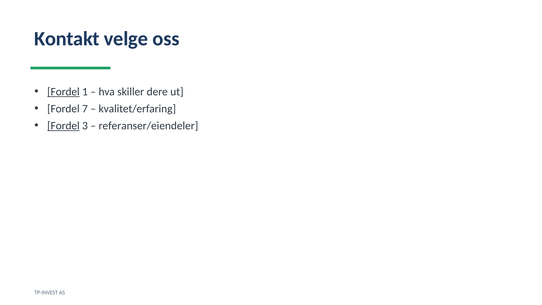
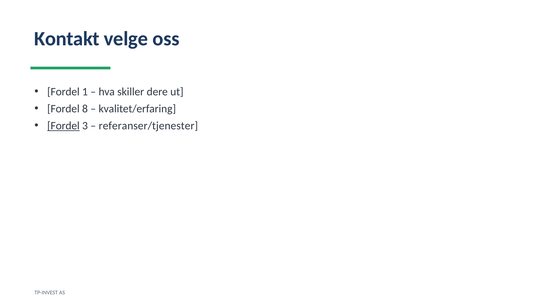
Fordel underline: present -> none (63, 92)
7: 7 -> 8 (85, 109)
referanser/eiendeler: referanser/eiendeler -> referanser/tjenester (148, 126)
